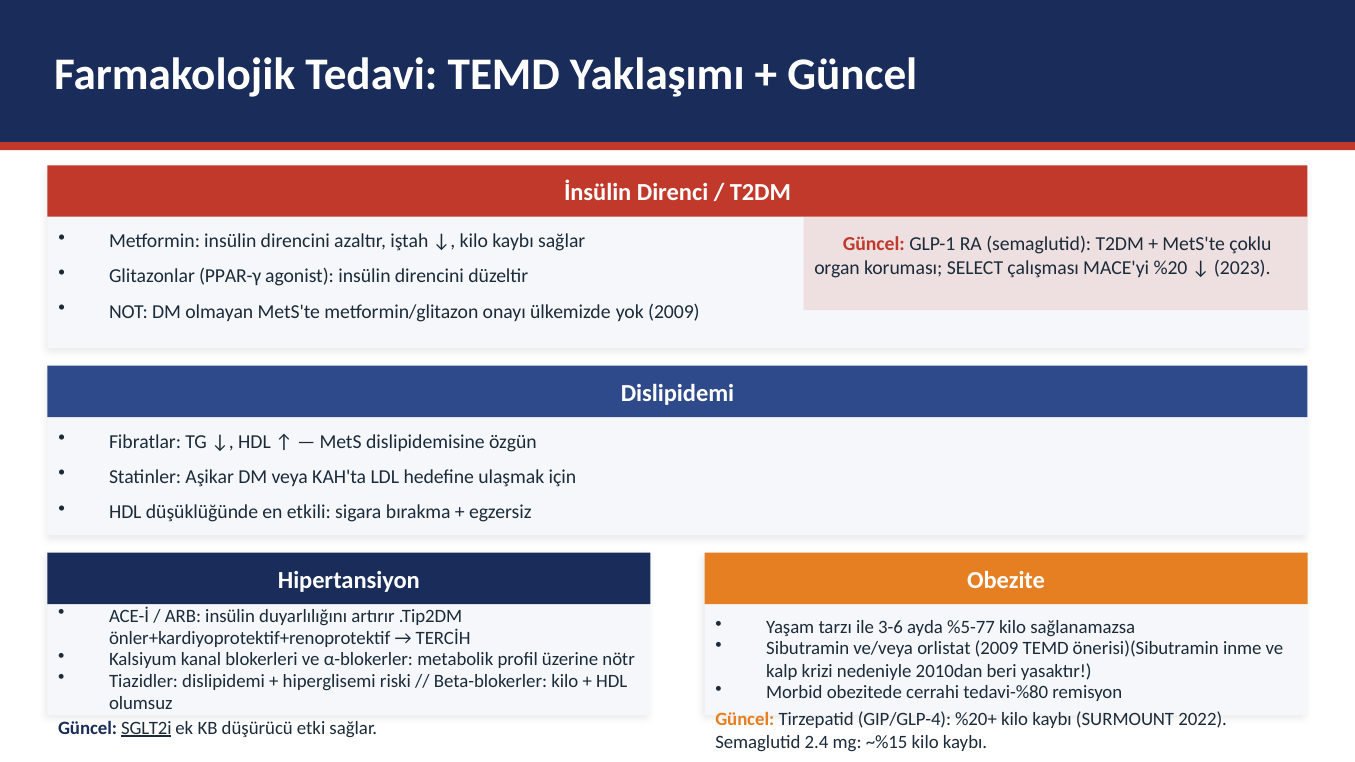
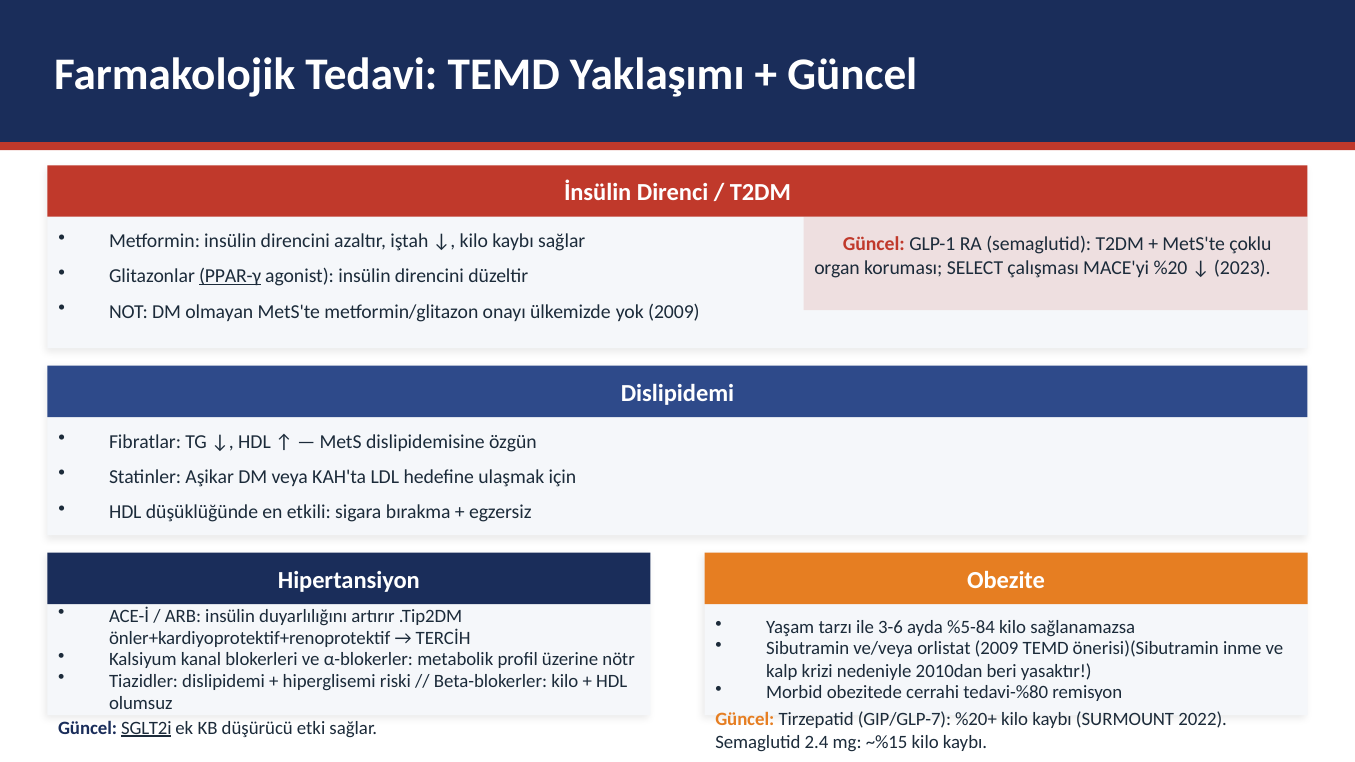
PPAR-γ underline: none -> present (230, 276)
%5-77: %5-77 -> %5-84 (971, 627)
GIP/GLP-4: GIP/GLP-4 -> GIP/GLP-7 (904, 720)
